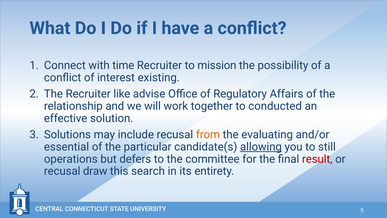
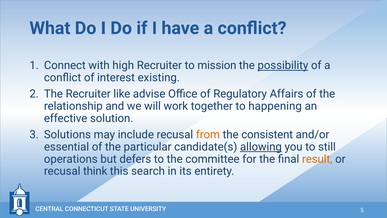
time: time -> high (123, 65)
possibility underline: none -> present (283, 65)
conducted: conducted -> happening (275, 106)
evaluating: evaluating -> consistent (267, 134)
result colour: red -> orange (317, 159)
draw: draw -> think (95, 171)
